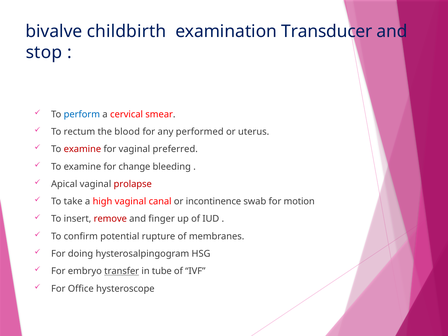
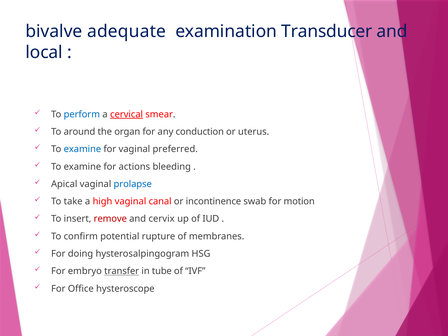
childbirth: childbirth -> adequate (127, 31)
stop: stop -> local (44, 52)
cervical underline: none -> present (127, 114)
rectum: rectum -> around (79, 132)
blood: blood -> organ (127, 132)
performed: performed -> conduction (200, 132)
examine colour: red -> blue (82, 149)
change: change -> actions (134, 167)
prolapse colour: red -> blue (133, 184)
finger: finger -> cervix (162, 219)
